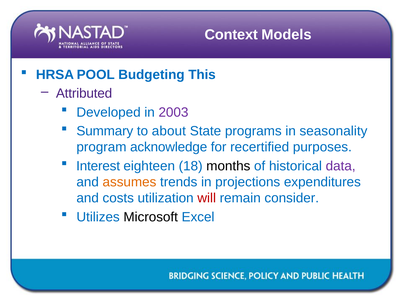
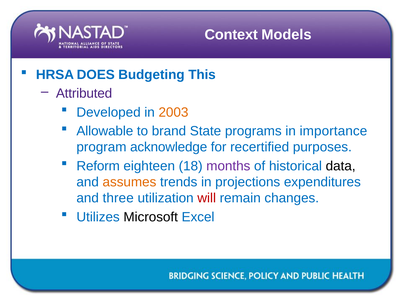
POOL: POOL -> DOES (96, 75)
2003 colour: purple -> orange (173, 112)
Summary: Summary -> Allowable (105, 131)
about: about -> brand (169, 131)
seasonality: seasonality -> importance (333, 131)
Interest: Interest -> Reform (98, 166)
months colour: black -> purple (228, 166)
data colour: purple -> black (341, 166)
costs: costs -> three (118, 198)
consider: consider -> changes (292, 198)
